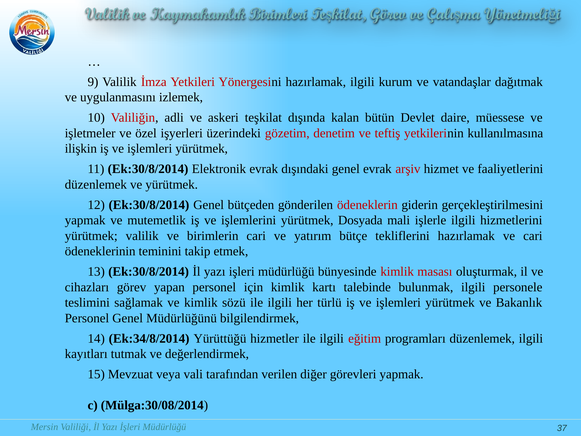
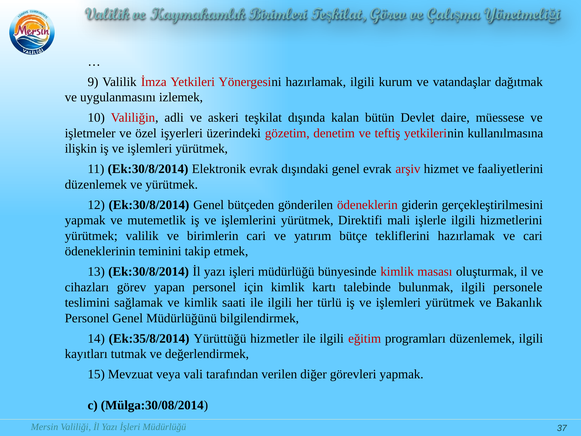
Dosyada: Dosyada -> Direktifi (360, 220)
sözü: sözü -> saati (234, 303)
Ek:34/8/2014: Ek:34/8/2014 -> Ek:35/8/2014 (149, 338)
